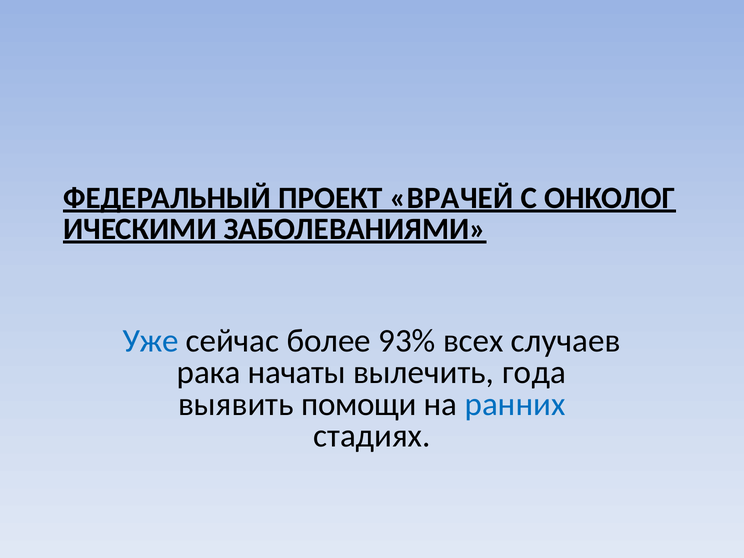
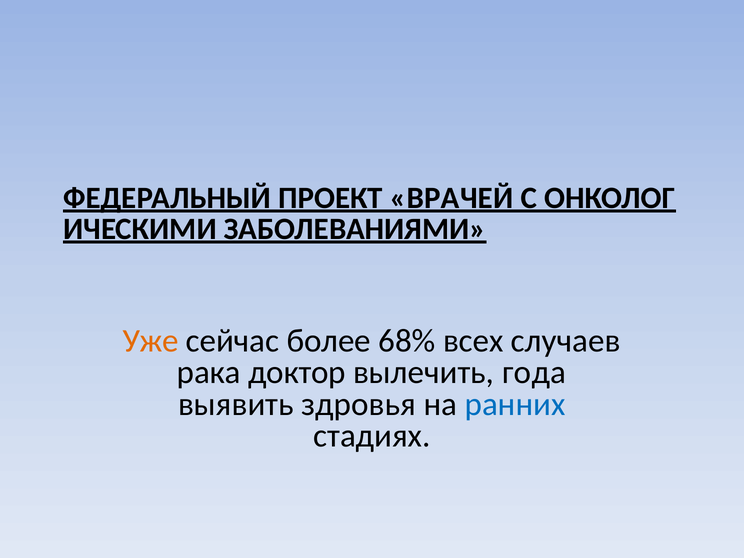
Уже colour: blue -> orange (151, 341)
93%: 93% -> 68% (407, 341)
начаты: начаты -> доктор (297, 373)
помощи: помощи -> здровья (359, 404)
